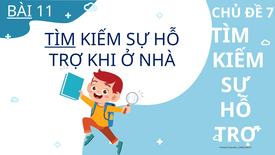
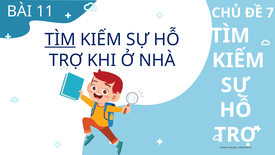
BÀI underline: present -> none (20, 11)
